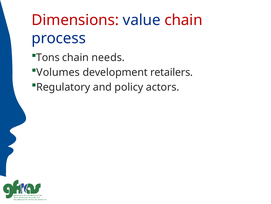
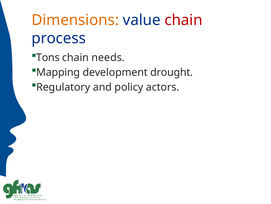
Dimensions colour: red -> orange (75, 20)
Volumes: Volumes -> Mapping (58, 72)
retailers: retailers -> drought (172, 72)
